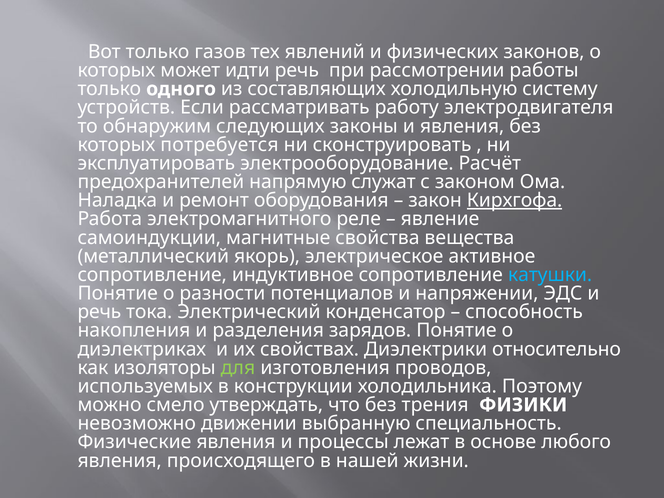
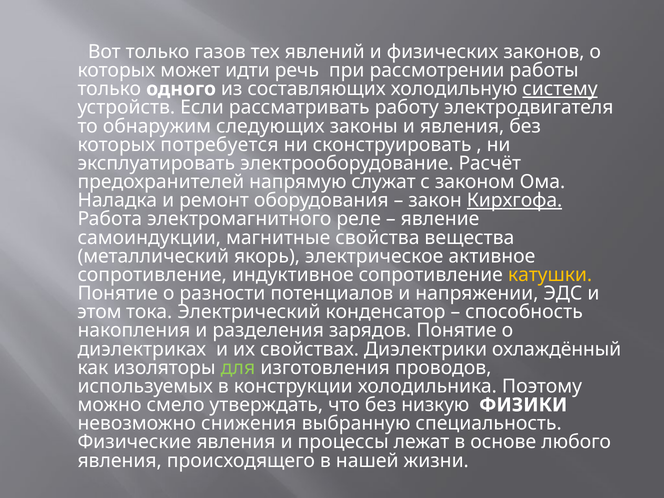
систему underline: none -> present (560, 89)
катушки colour: light blue -> yellow (550, 275)
речь: речь -> этом (99, 312)
относительно: относительно -> охлаждённый (557, 349)
трения: трения -> низкую (435, 405)
движении: движении -> снижения (249, 424)
